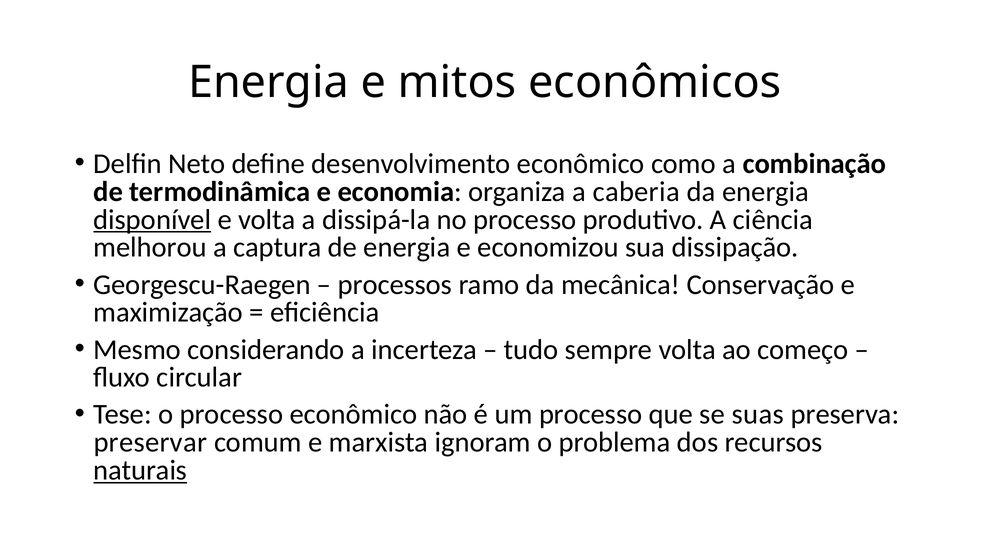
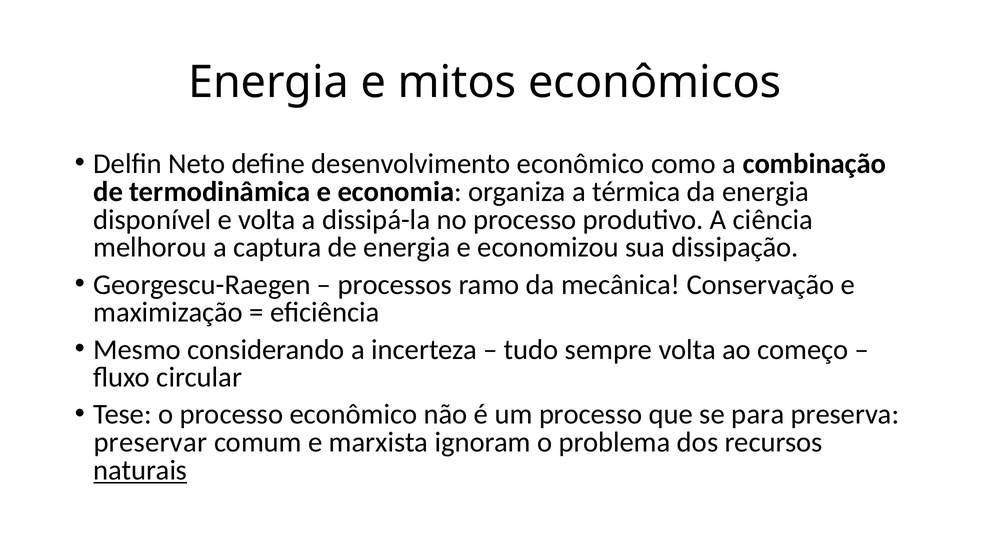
caberia: caberia -> térmica (636, 191)
disponível underline: present -> none (152, 219)
suas: suas -> para (758, 414)
